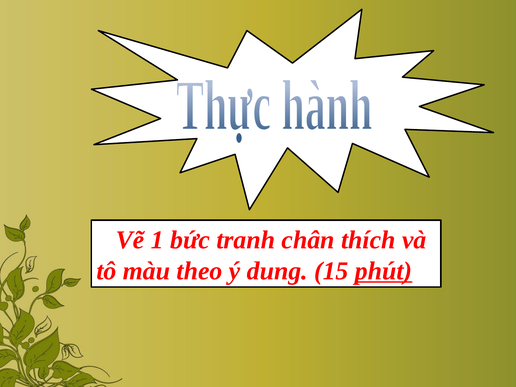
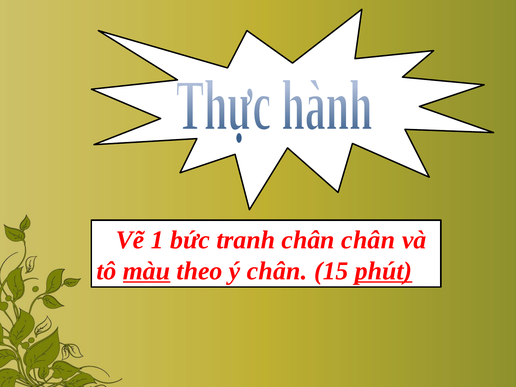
chân thích: thích -> chân (368, 240)
màu underline: none -> present (147, 271)
ý dung: dung -> chân (277, 271)
